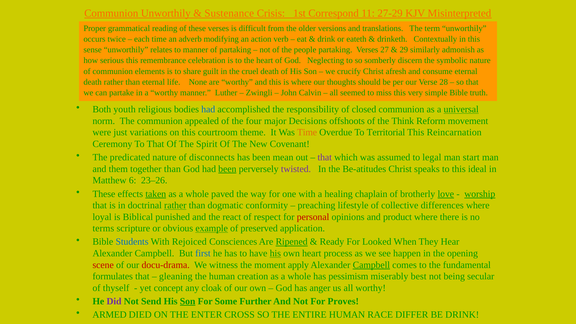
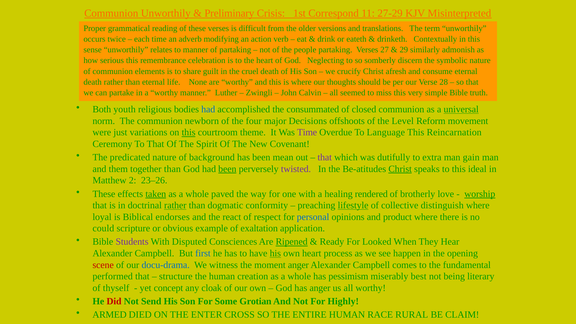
Sustenance: Sustenance -> Preliminary (229, 13)
responsibility: responsibility -> consummated (313, 109)
appealed: appealed -> newborn (202, 121)
Think: Think -> Level (403, 121)
this underline: none -> present (189, 132)
Time colour: orange -> purple (307, 132)
Territorial: Territorial -> Language (386, 132)
disconnects: disconnects -> background (212, 157)
assumed: assumed -> dutifully (394, 157)
legal: legal -> extra (432, 157)
start: start -> gain (471, 157)
Christ underline: none -> present (400, 169)
6: 6 -> 2 (133, 180)
chaplain: chaplain -> rendered (371, 194)
love underline: present -> none (446, 194)
lifestyle underline: none -> present (353, 205)
differences: differences -> distinguish (442, 205)
punished: punished -> endorses (173, 217)
personal colour: red -> blue (313, 217)
terms: terms -> could (103, 228)
example underline: present -> none (212, 228)
preserved: preserved -> exaltation (259, 228)
Students colour: blue -> purple (132, 242)
Rejoiced: Rejoiced -> Disputed (189, 242)
docu-drama colour: red -> blue (166, 265)
moment apply: apply -> anger (298, 265)
Campbell underline: present -> none (371, 265)
formulates: formulates -> performed (113, 276)
gleaning: gleaning -> structure (176, 276)
secular: secular -> literary (481, 276)
Did colour: purple -> red (114, 301)
Son underline: present -> none (188, 301)
Further: Further -> Grotian (255, 301)
Proves: Proves -> Highly (343, 301)
DIFFER: DIFFER -> RURAL (412, 315)
BE DRINK: DRINK -> CLAIM (462, 315)
